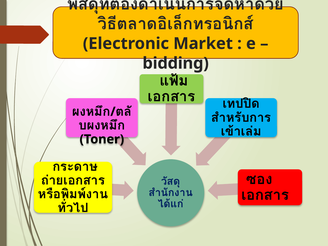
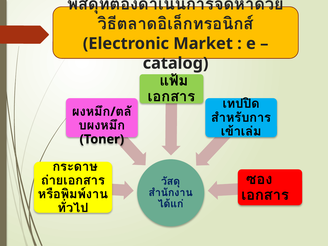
bidding: bidding -> catalog (176, 63)
